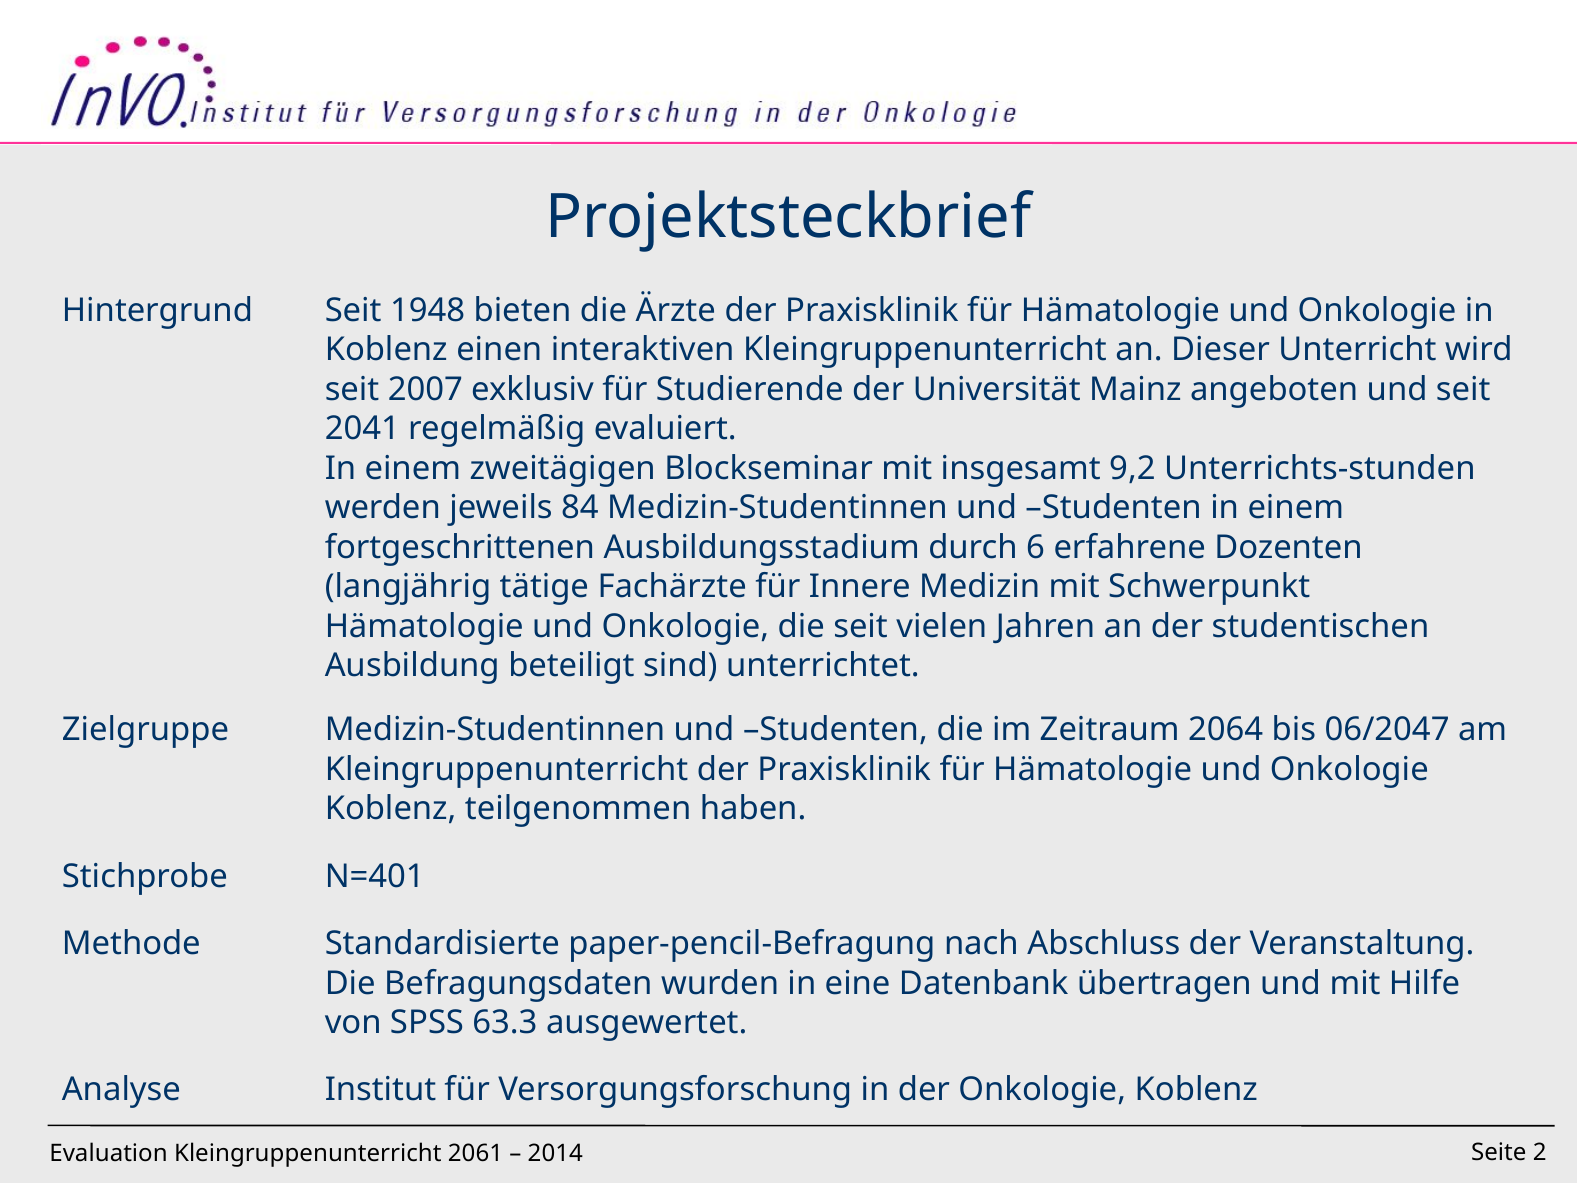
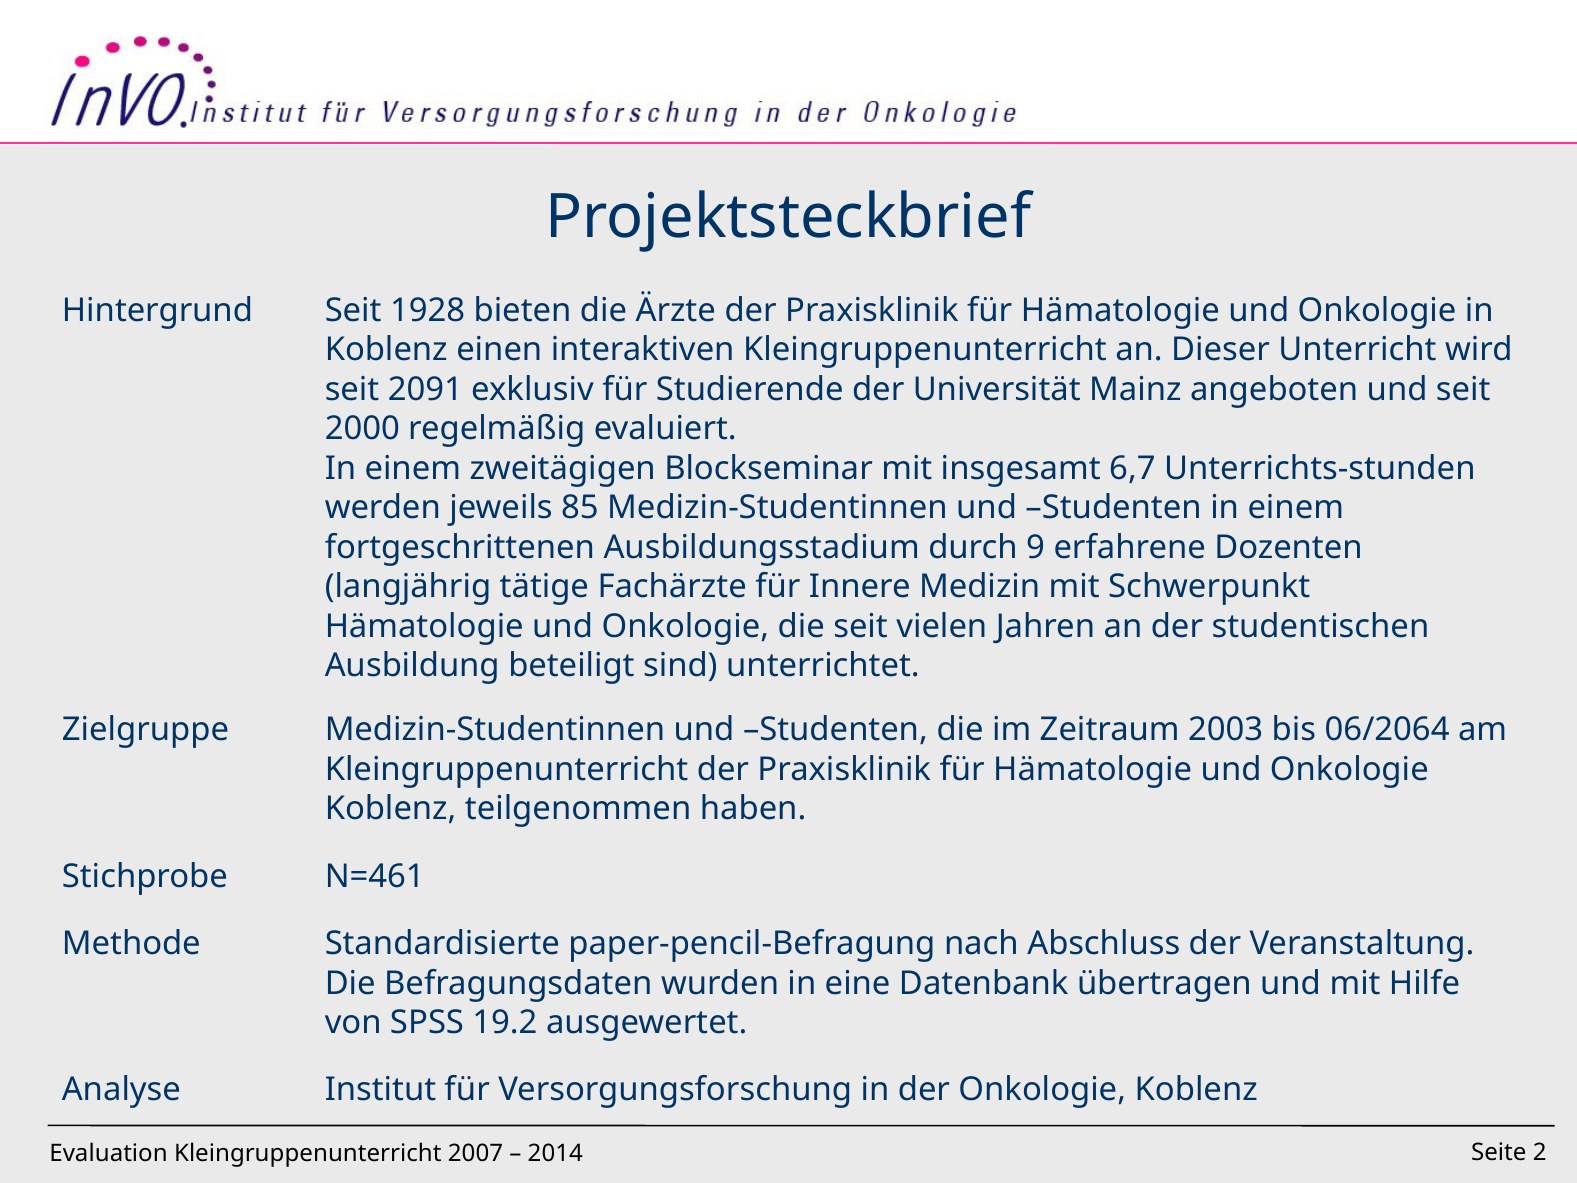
1948: 1948 -> 1928 (428, 311)
2007: 2007 -> 2091 (425, 389)
2041: 2041 -> 2000 (362, 429)
9,2: 9,2 -> 6,7 (1132, 468)
84: 84 -> 85 (580, 508)
6: 6 -> 9 (1036, 547)
2064: 2064 -> 2003 (1226, 730)
06/2047: 06/2047 -> 06/2064 (1387, 730)
N=401: N=401 -> N=461 (375, 876)
63.3: 63.3 -> 19.2 (505, 1022)
2061: 2061 -> 2007 (475, 1153)
